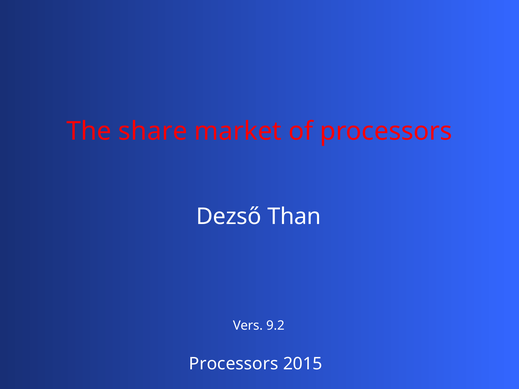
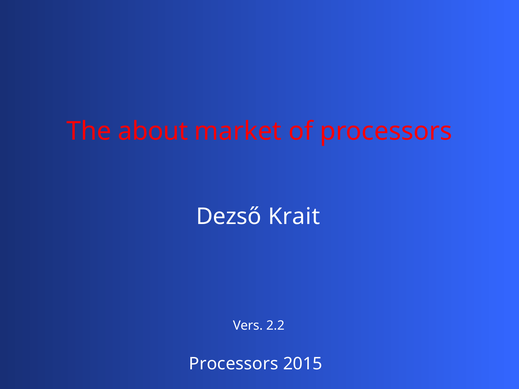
share: share -> about (153, 131)
Than: Than -> Krait (294, 217)
9.2: 9.2 -> 2.2 (275, 326)
